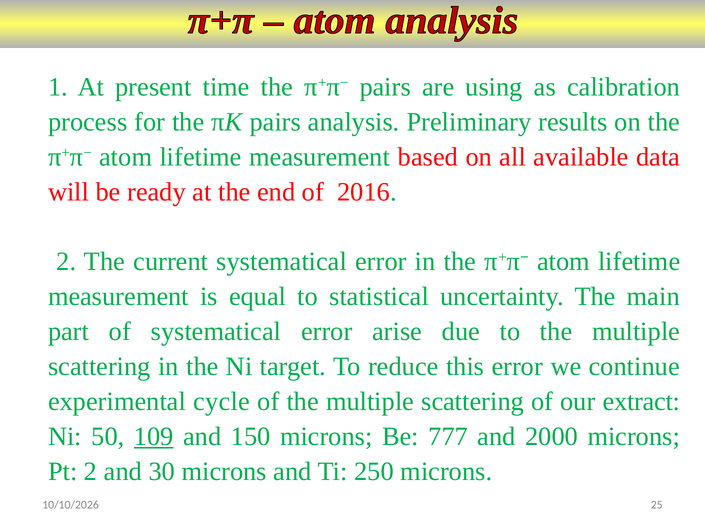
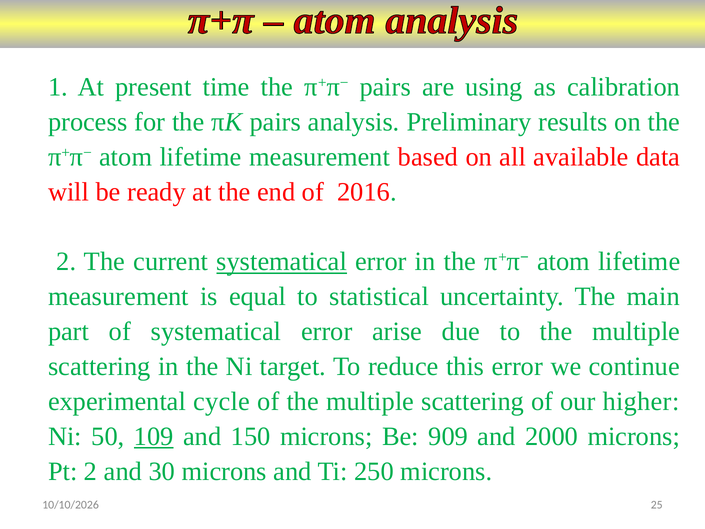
systematical underline: none -> present (282, 262)
extract: extract -> higher (641, 401)
777: 777 -> 909 (448, 436)
